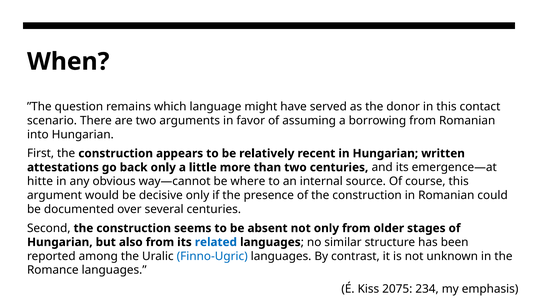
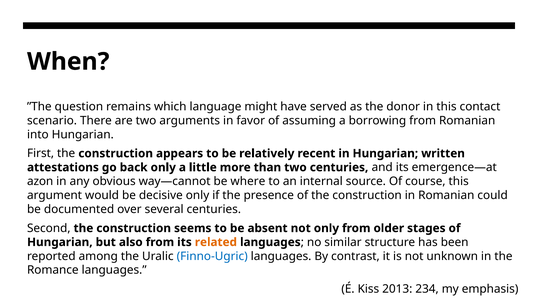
hitte: hitte -> azon (40, 182)
related colour: blue -> orange (216, 243)
2075: 2075 -> 2013 (397, 290)
